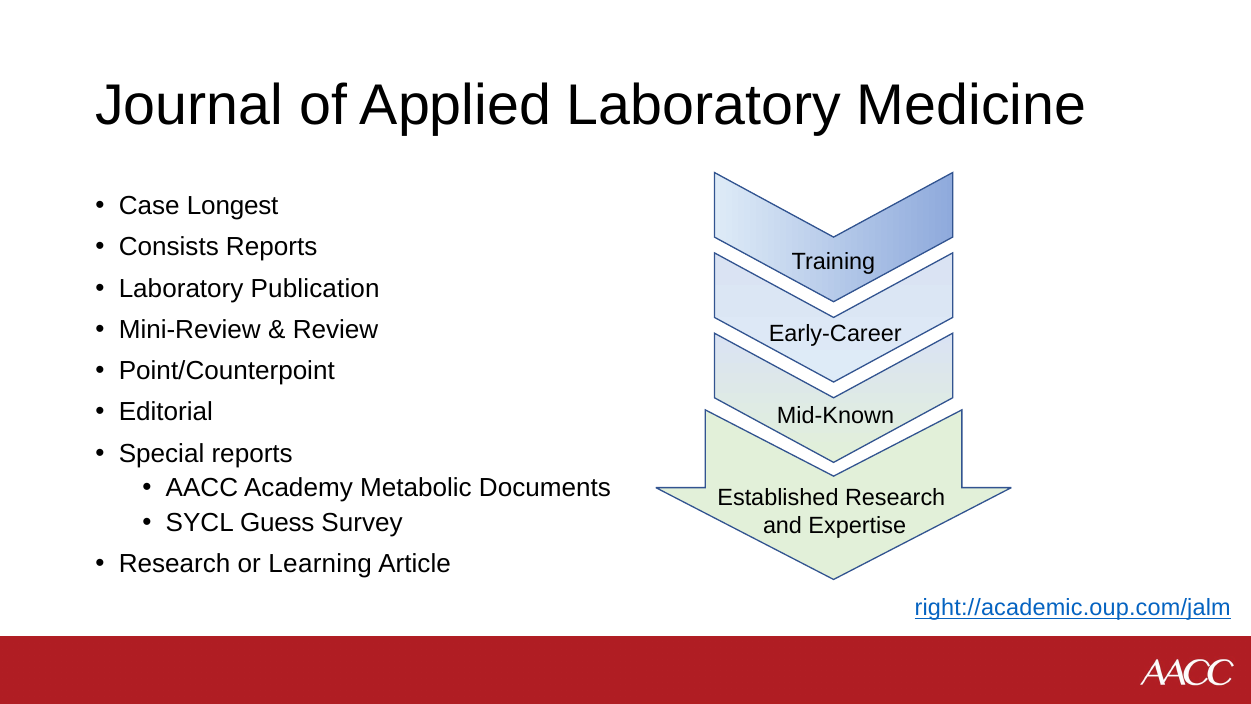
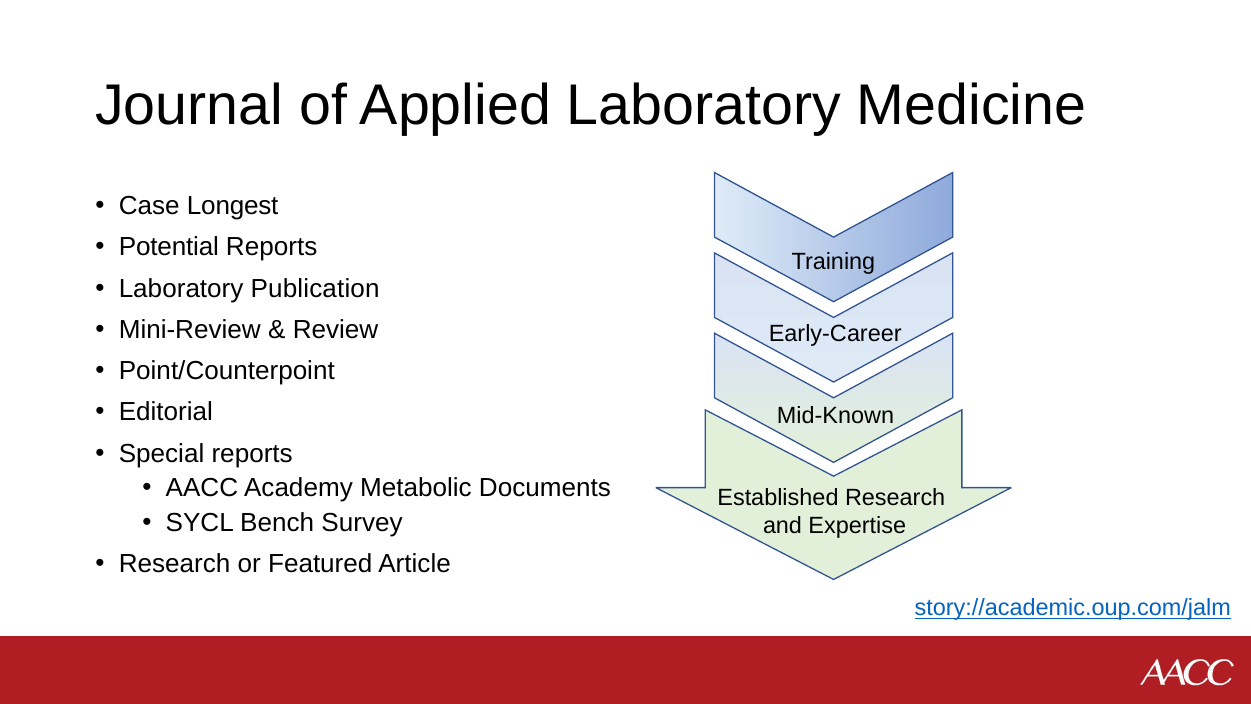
Consists: Consists -> Potential (169, 247)
Guess: Guess -> Bench (277, 523)
Learning: Learning -> Featured (320, 564)
right://academic.oup.com/jalm: right://academic.oup.com/jalm -> story://academic.oup.com/jalm (1073, 608)
